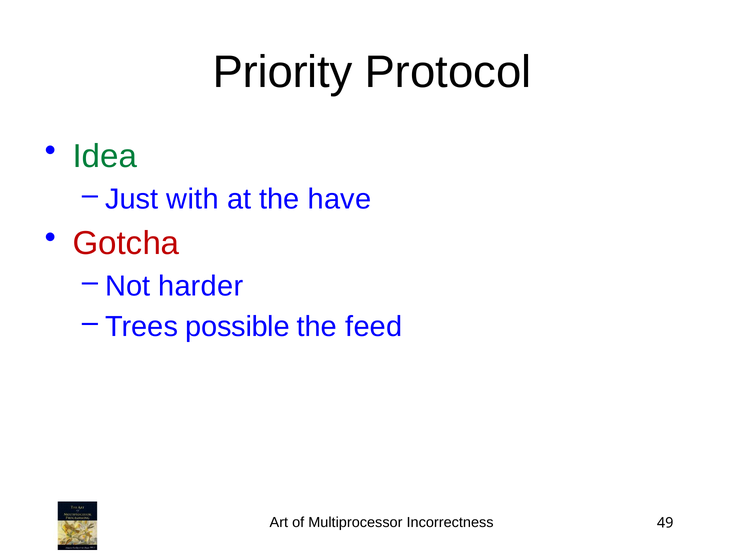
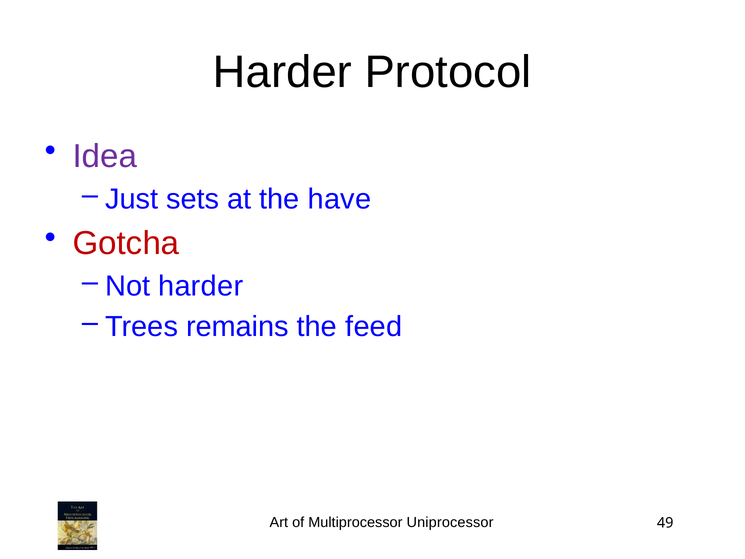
Priority: Priority -> Harder (282, 72)
Idea colour: green -> purple (105, 156)
with: with -> sets (193, 199)
possible: possible -> remains (237, 327)
Incorrectness: Incorrectness -> Uniprocessor (450, 522)
